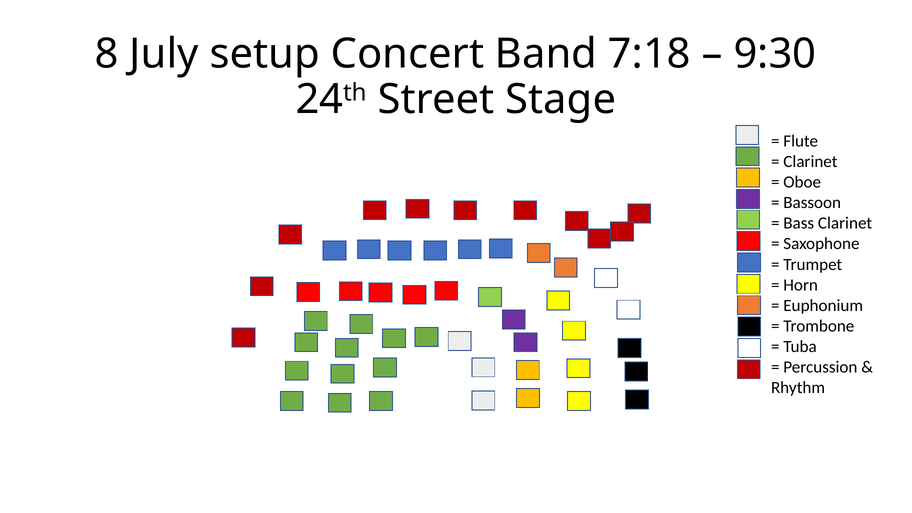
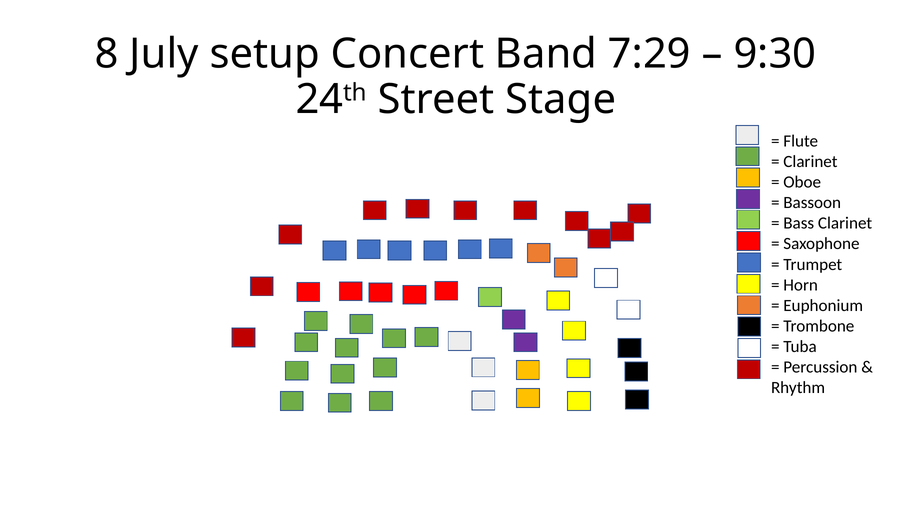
7:18: 7:18 -> 7:29 (649, 54)
